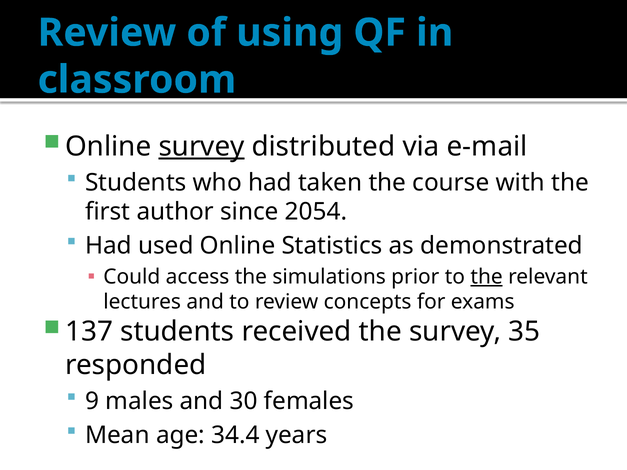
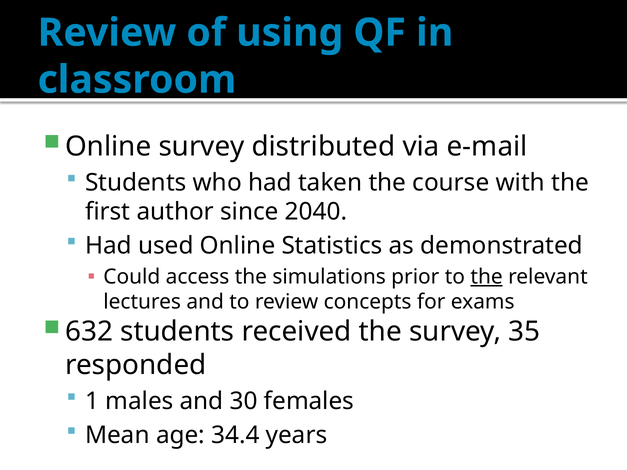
survey underline: present -> none (202, 147)
2054: 2054 -> 2040 (316, 212)
137: 137 -> 632 (89, 332)
9: 9 -> 1 (92, 401)
